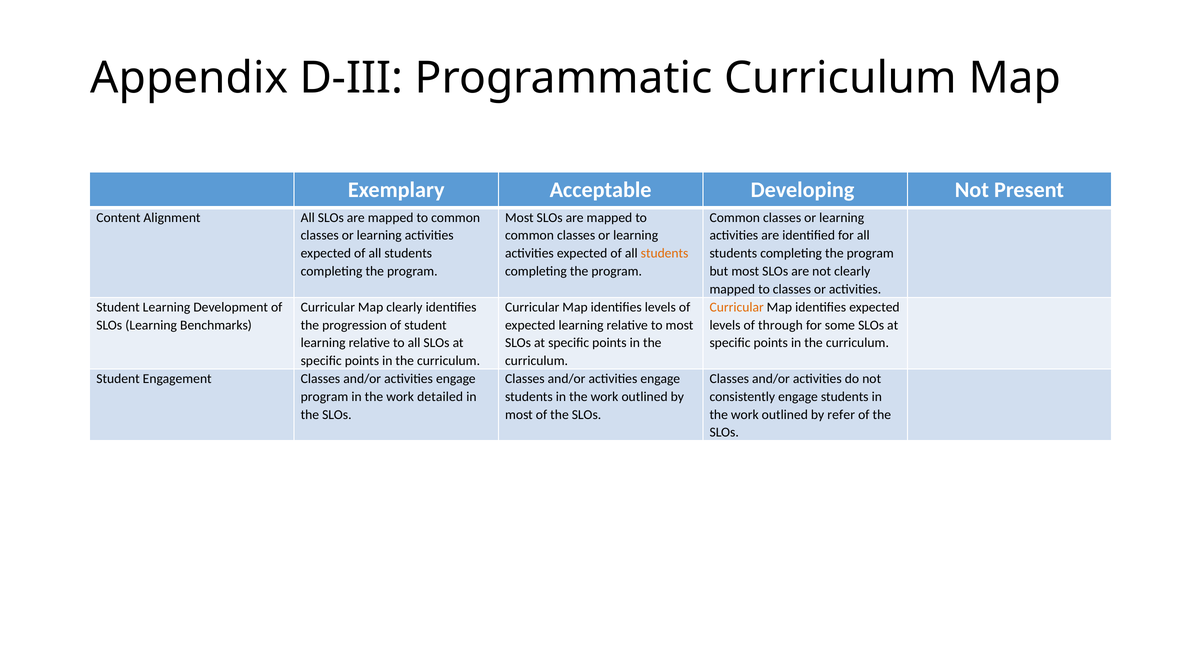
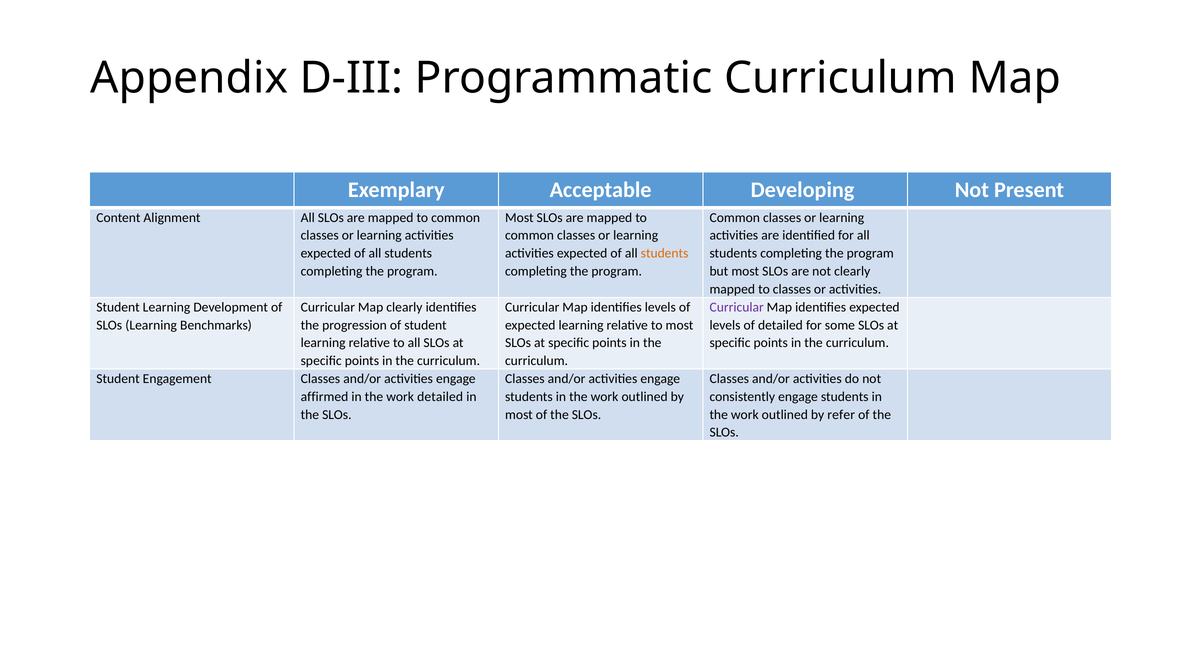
Curricular colour: orange -> purple (737, 307)
of through: through -> detailed (780, 325)
program: program -> affirmed (325, 397)
